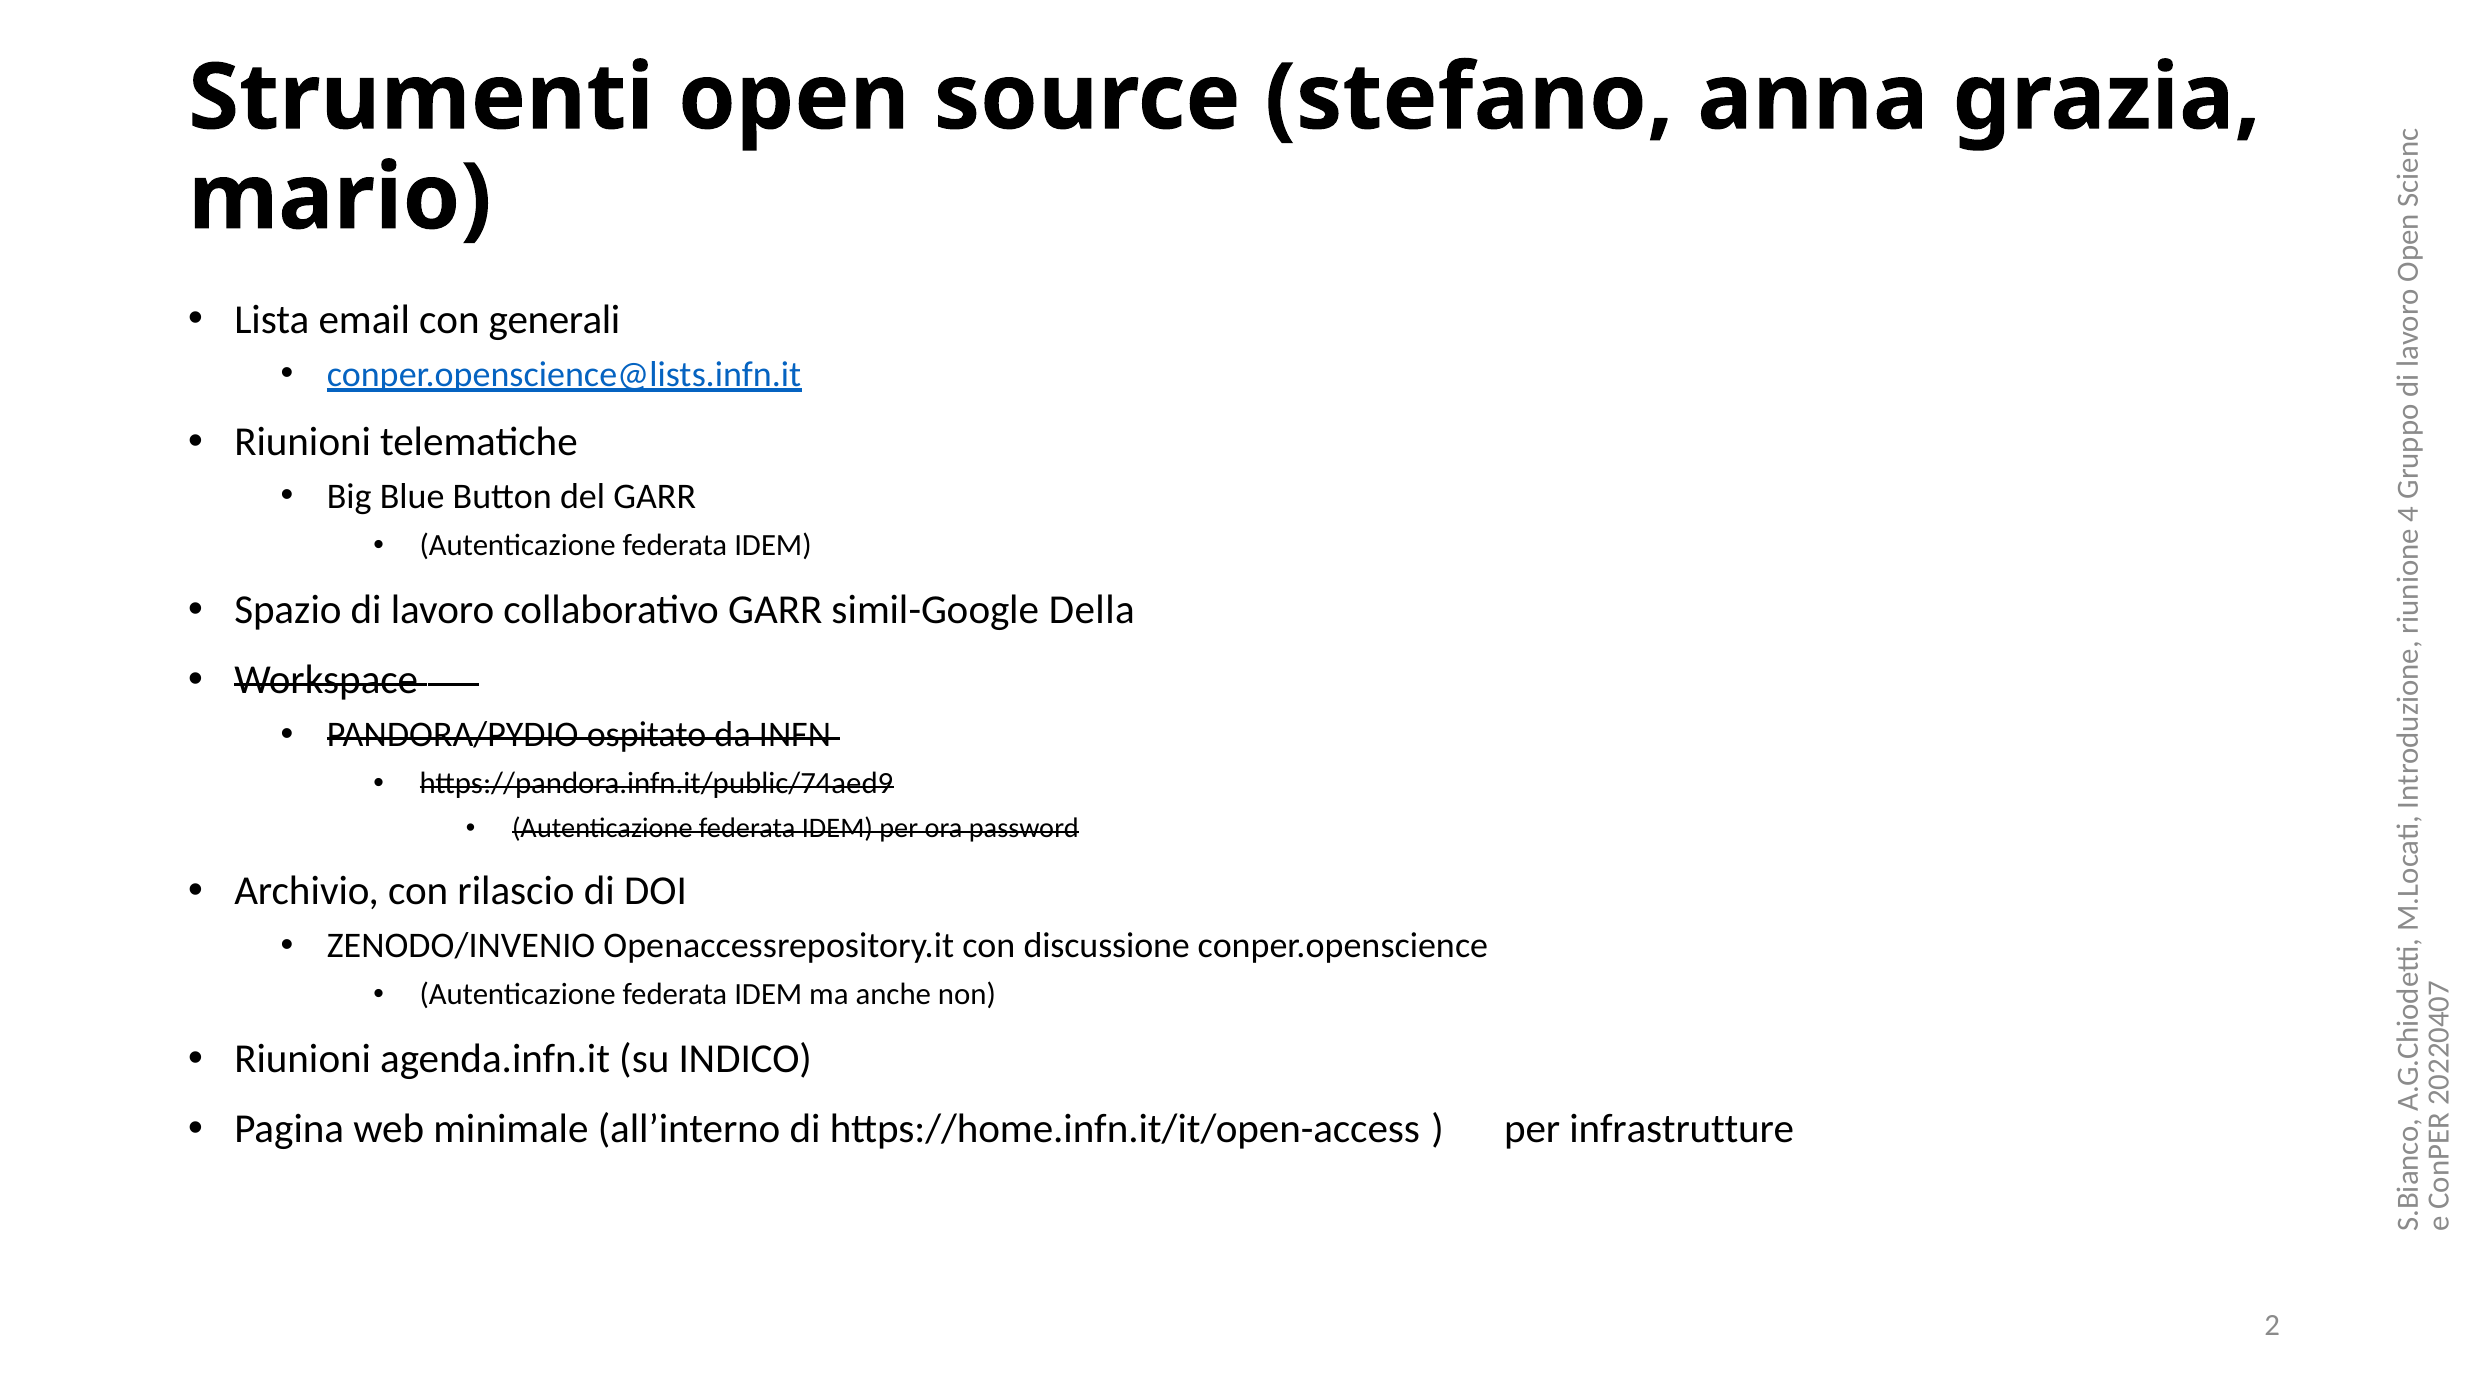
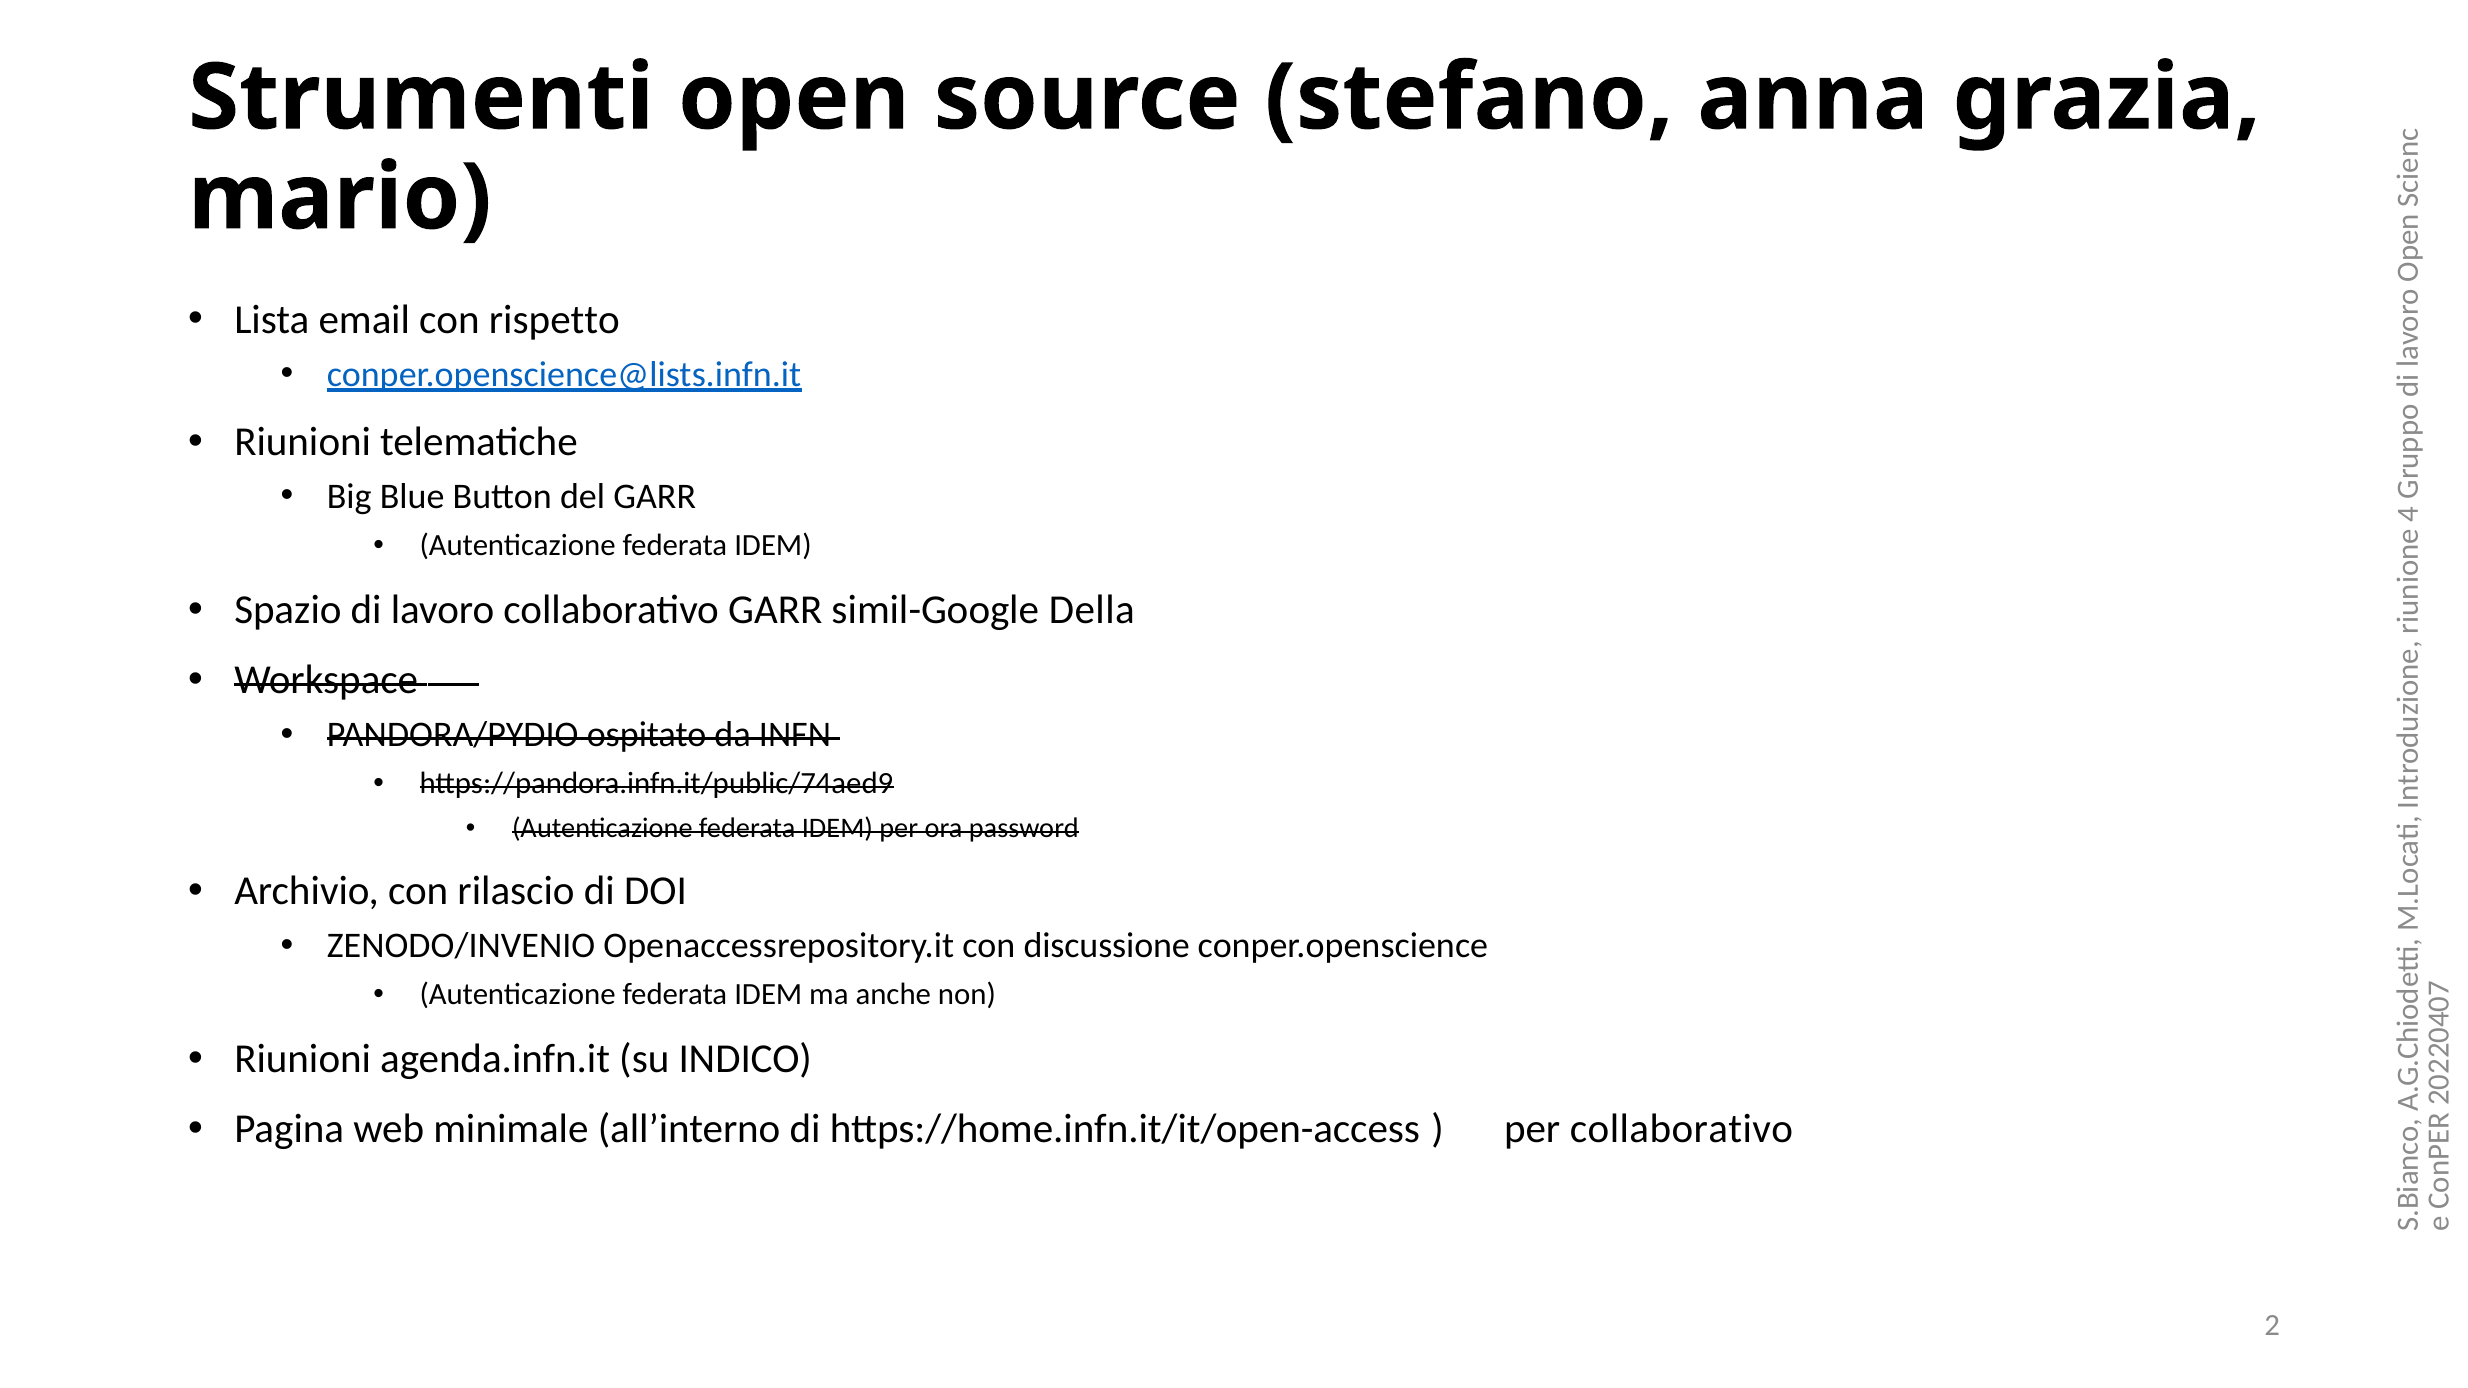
generali: generali -> rispetto (554, 320)
per infrastrutture: infrastrutture -> collaborativo (1681, 1129)
